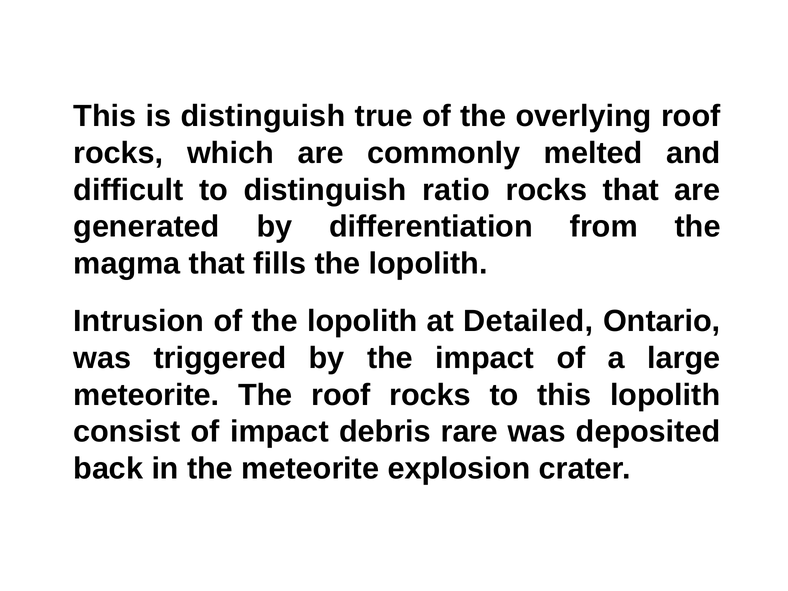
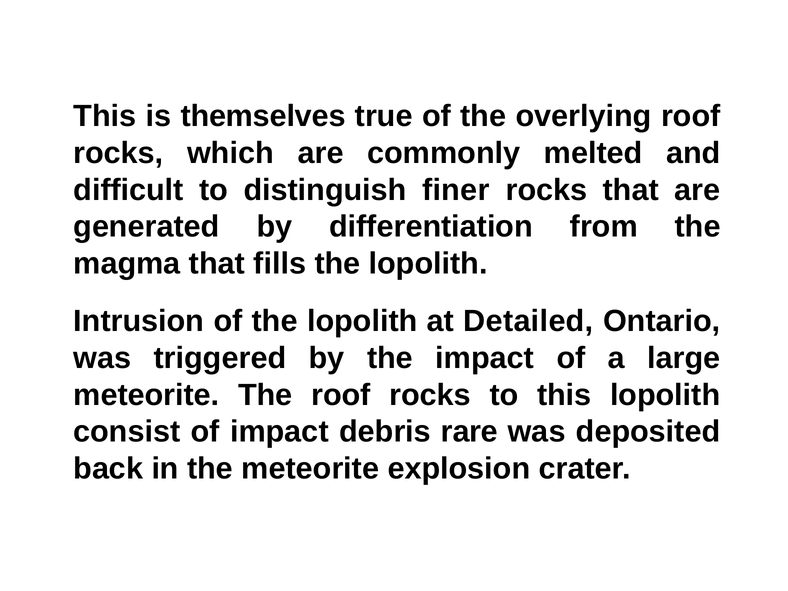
is distinguish: distinguish -> themselves (263, 116)
ratio: ratio -> finer (456, 190)
